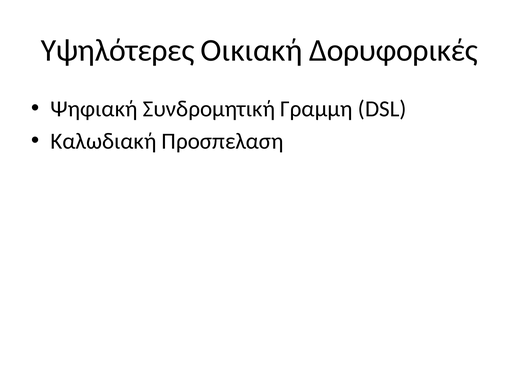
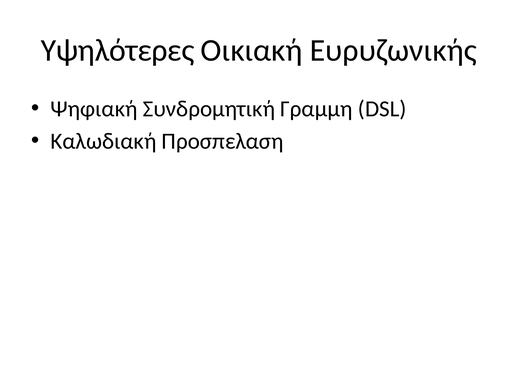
Δορυφορικές: Δορυφορικές -> Ευρυζωνικής (393, 50)
